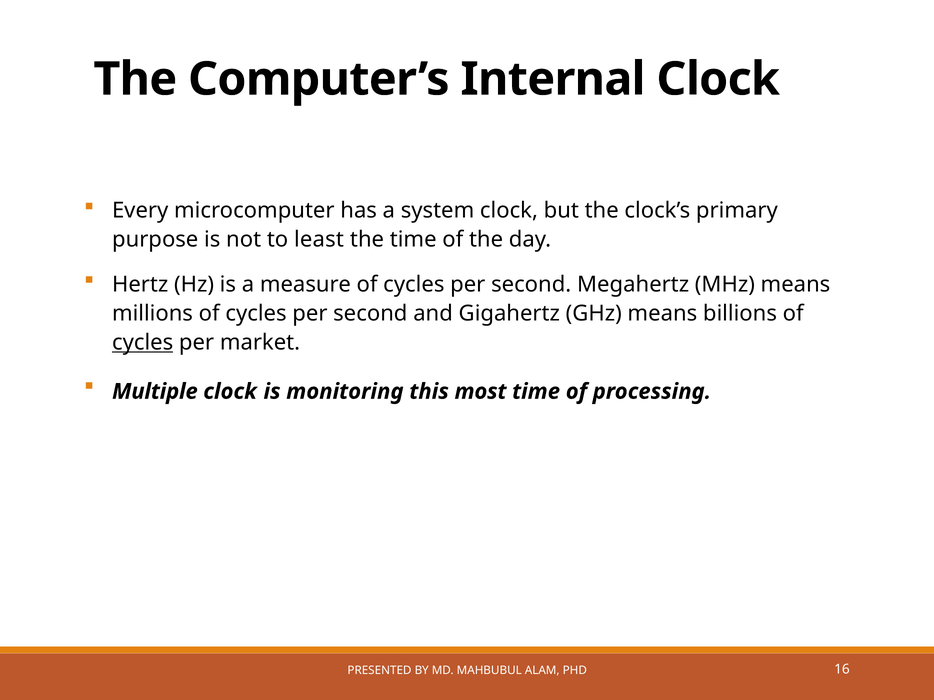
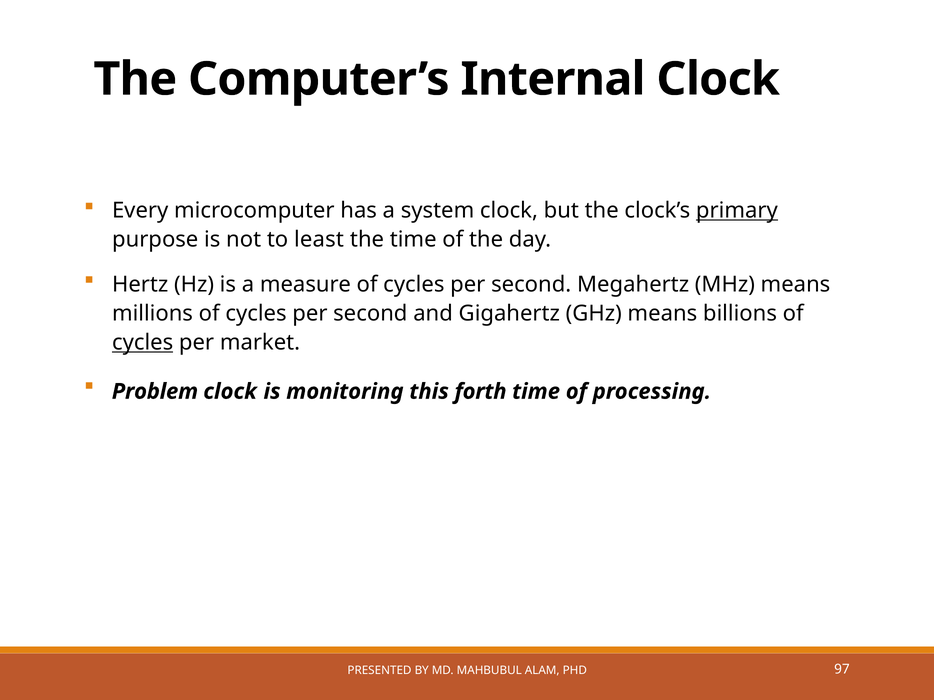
primary underline: none -> present (737, 211)
Multiple: Multiple -> Problem (155, 392)
most: most -> forth (481, 392)
16: 16 -> 97 (842, 670)
